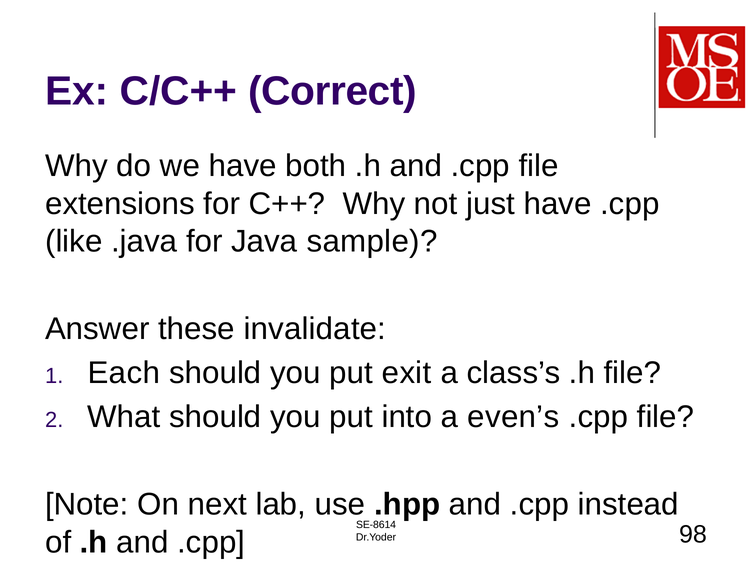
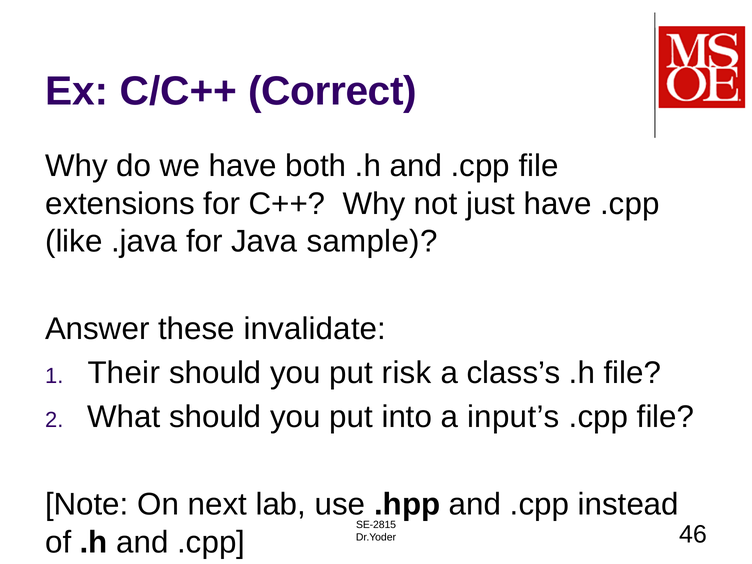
Each: Each -> Their (124, 373)
exit: exit -> risk (407, 373)
even’s: even’s -> input’s (513, 417)
SE-8614: SE-8614 -> SE-2815 (376, 525)
98: 98 -> 46 (693, 534)
